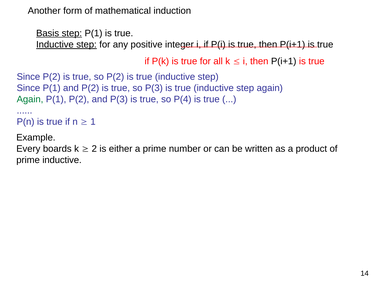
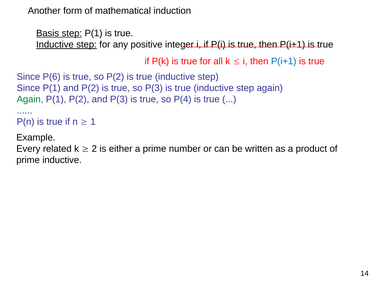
P(i+1 colour: black -> blue (284, 61)
Since P(2: P(2 -> P(6 (52, 77)
boards: boards -> related (57, 149)
